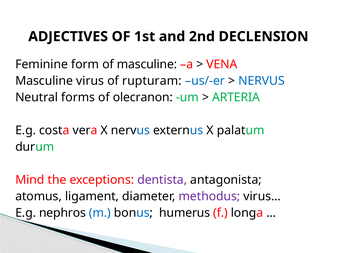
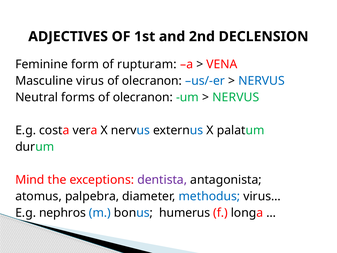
of masculine: masculine -> rupturam (147, 64)
rupturam: rupturam -> olecranon (152, 81)
ARTERIA: ARTERIA -> NERVUS (236, 97)
ligament: ligament -> palpebra (92, 196)
methodus colour: purple -> blue (209, 196)
